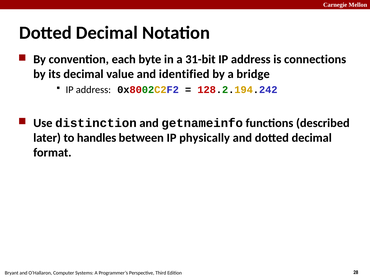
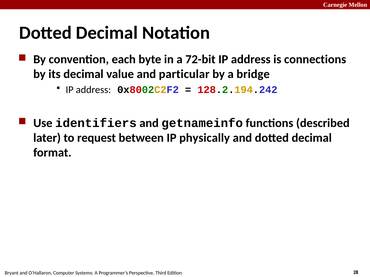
31-bit: 31-bit -> 72-bit (200, 60)
identified: identified -> particular (184, 74)
distinction: distinction -> identifiers (96, 123)
handles: handles -> request (97, 138)
